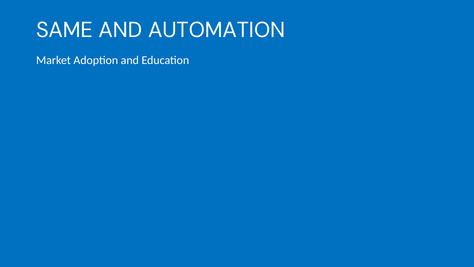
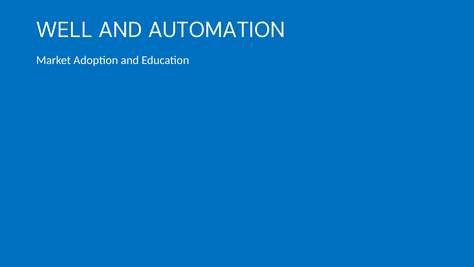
SAME: SAME -> WELL (64, 30)
